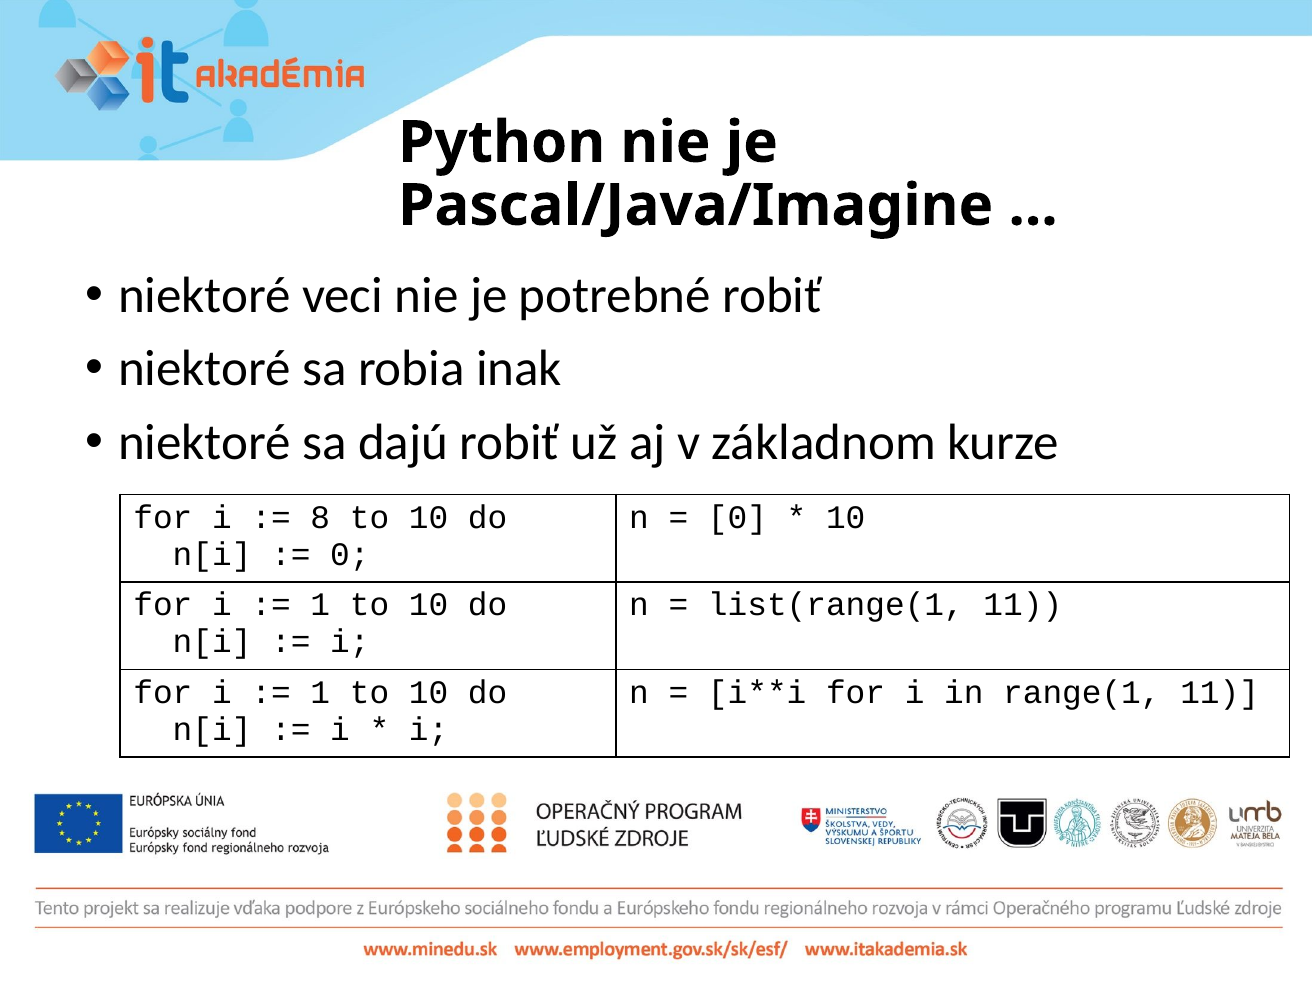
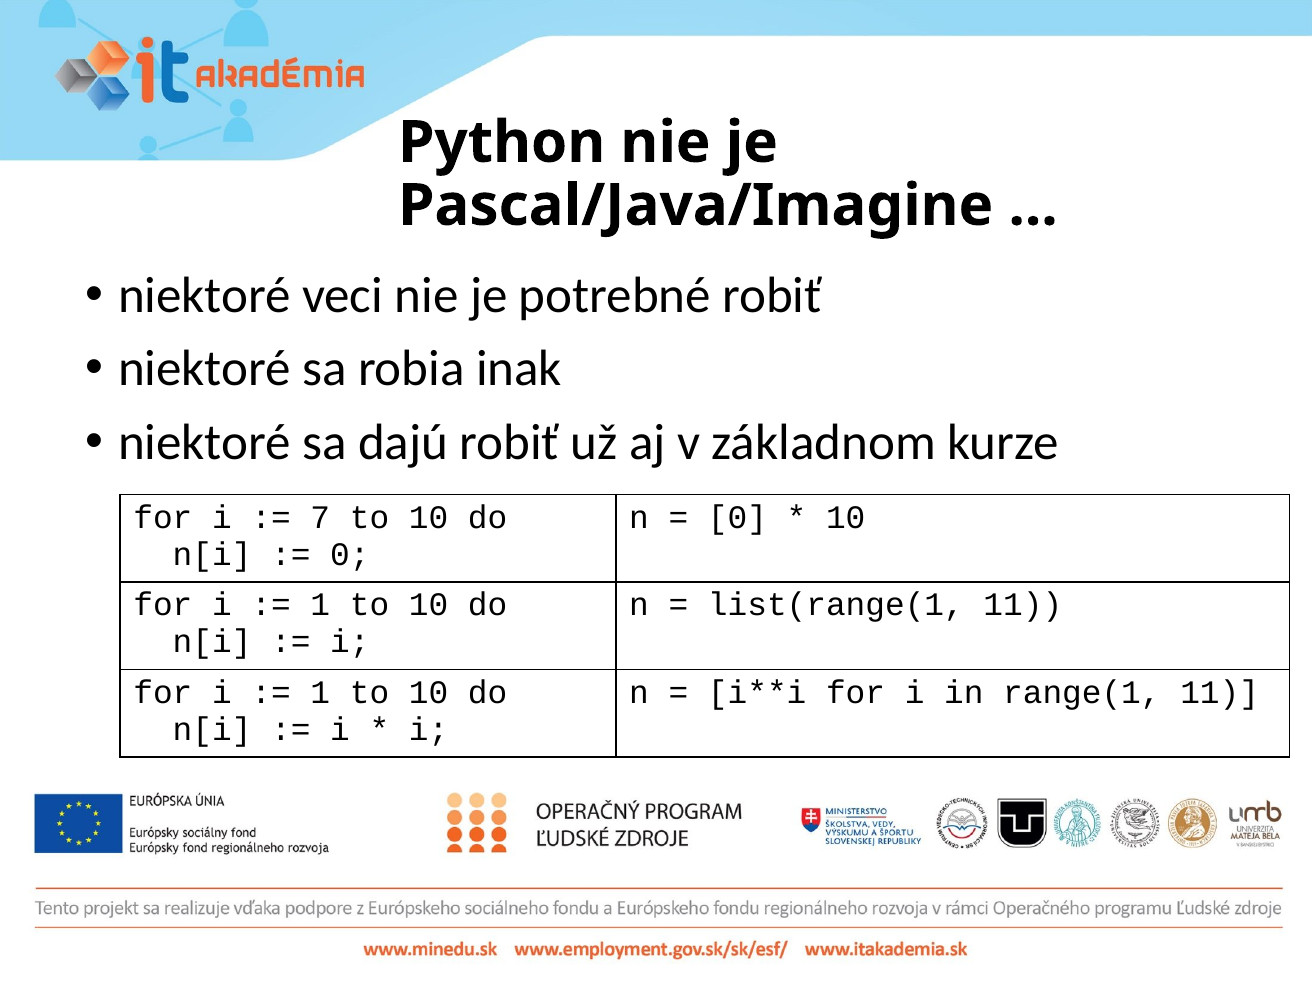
8: 8 -> 7 (320, 517)
